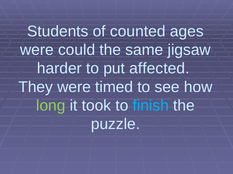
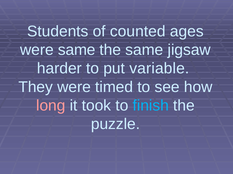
were could: could -> same (77, 50)
affected: affected -> variable (159, 69)
long colour: light green -> pink (51, 106)
